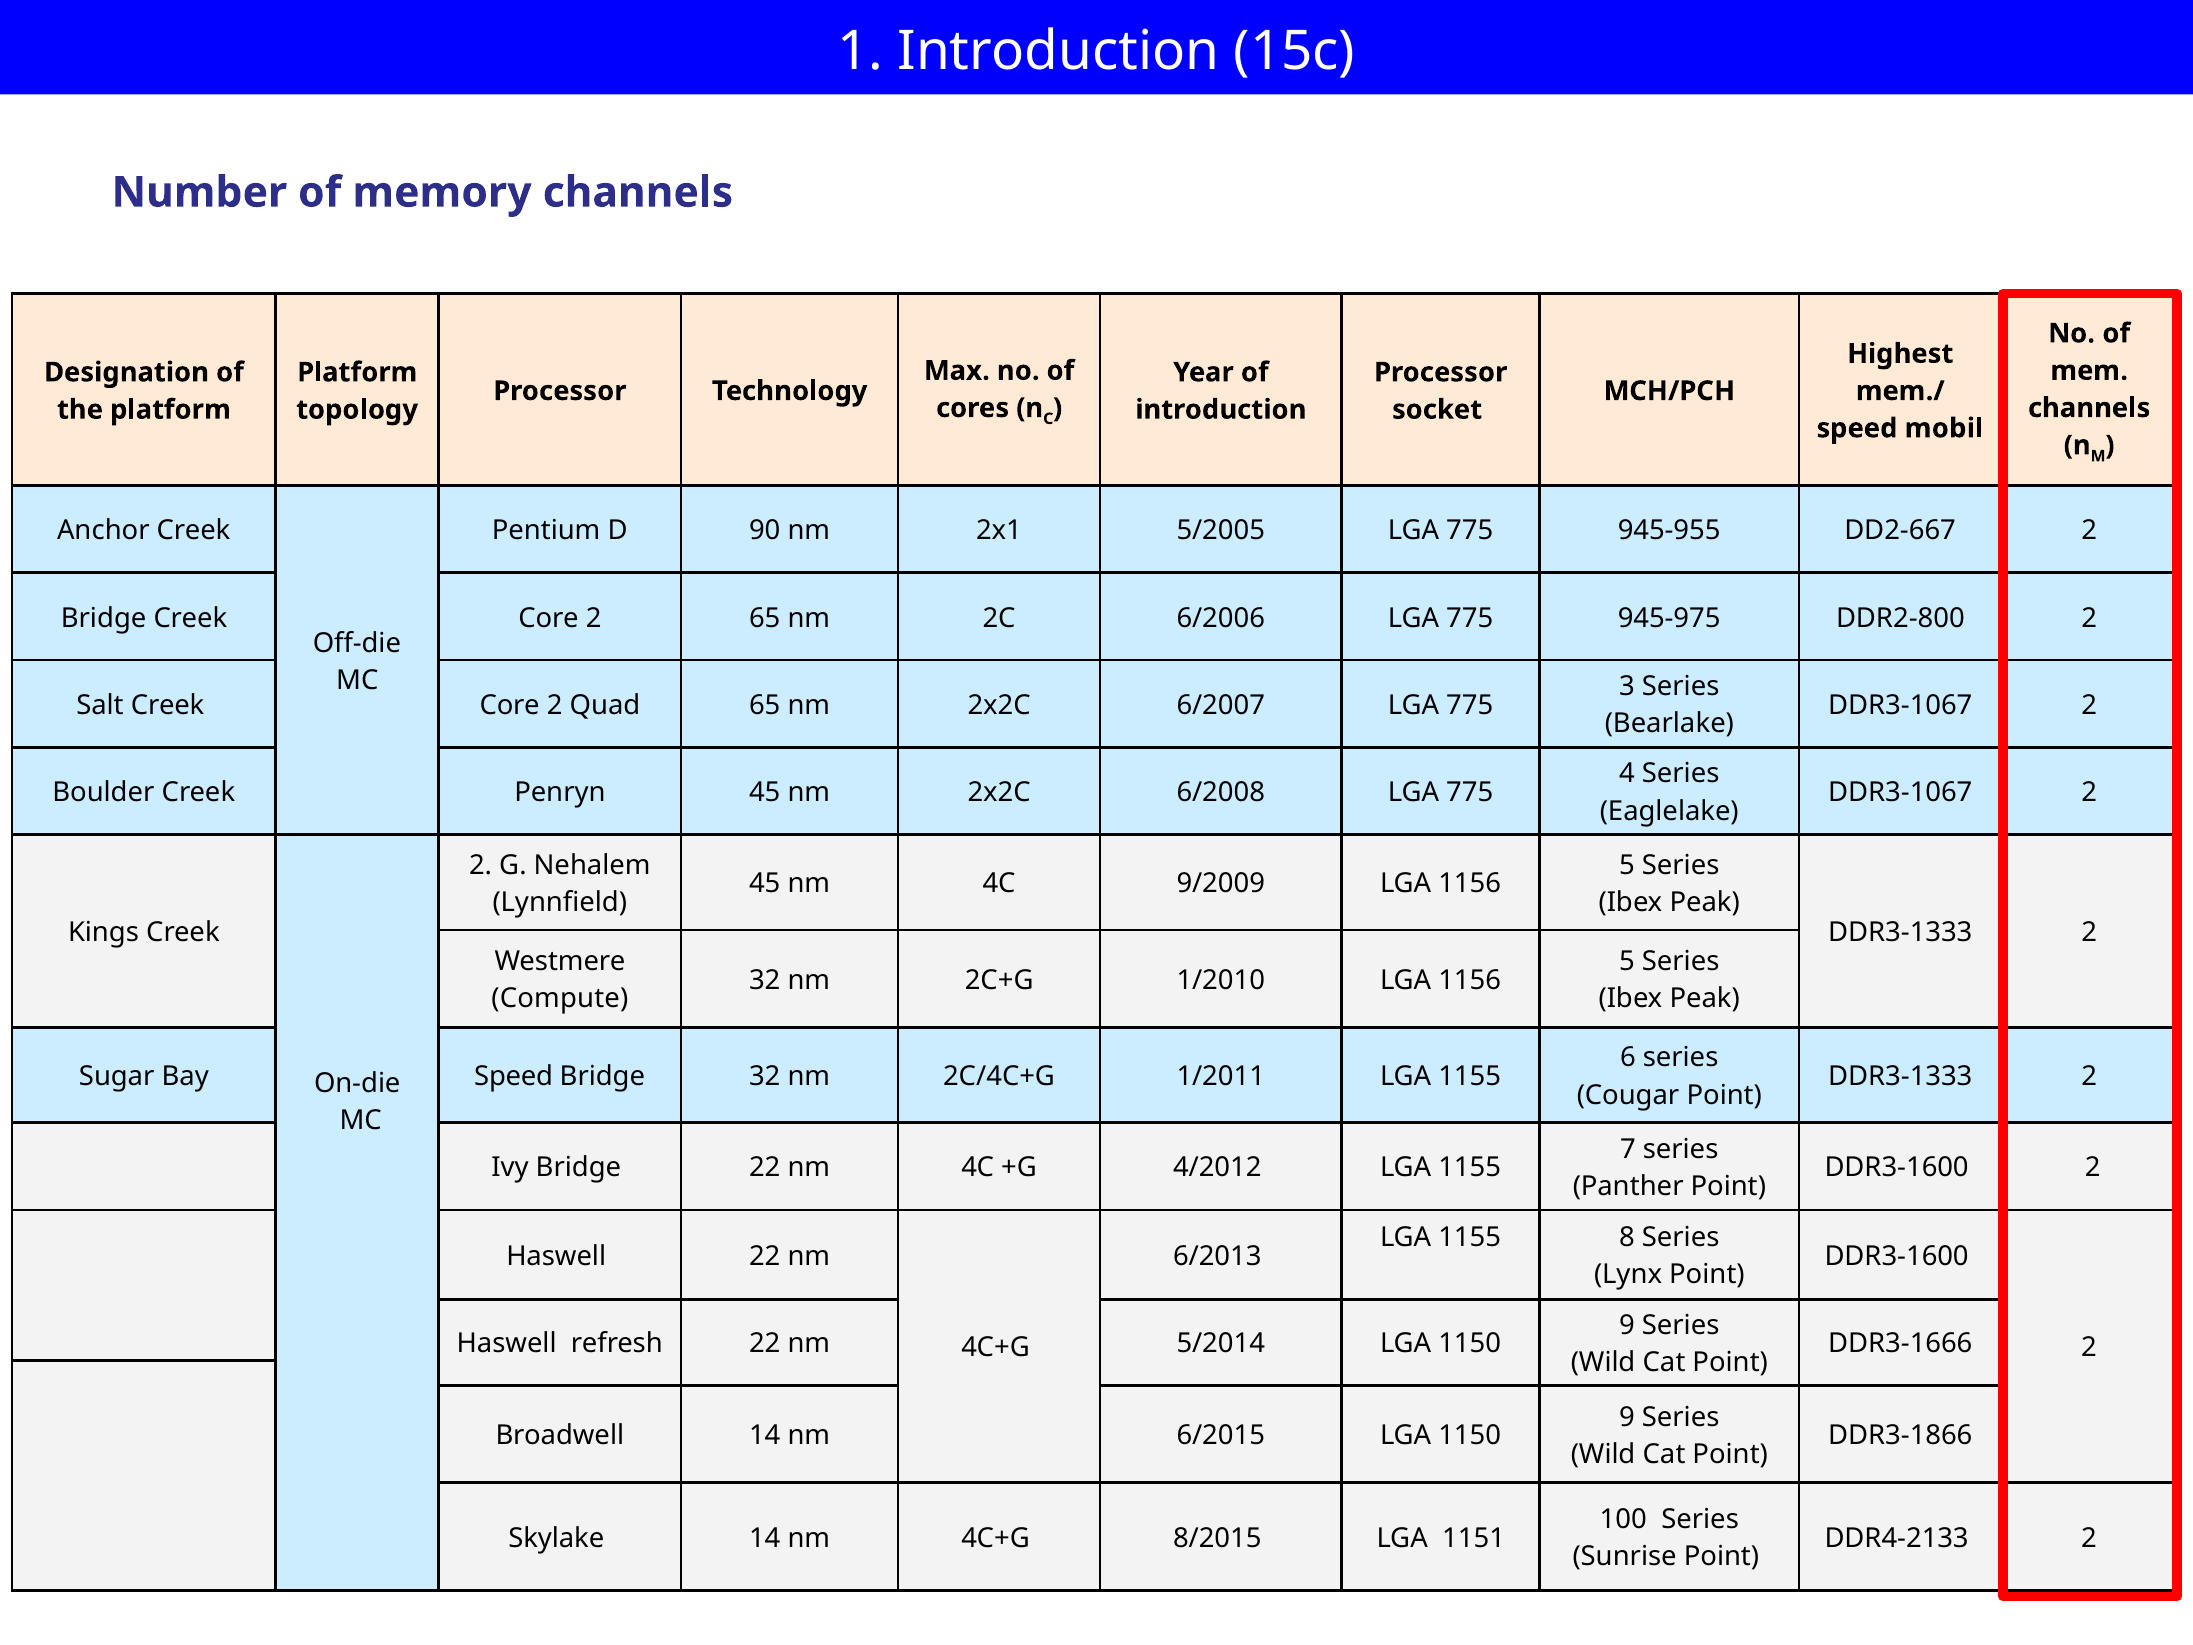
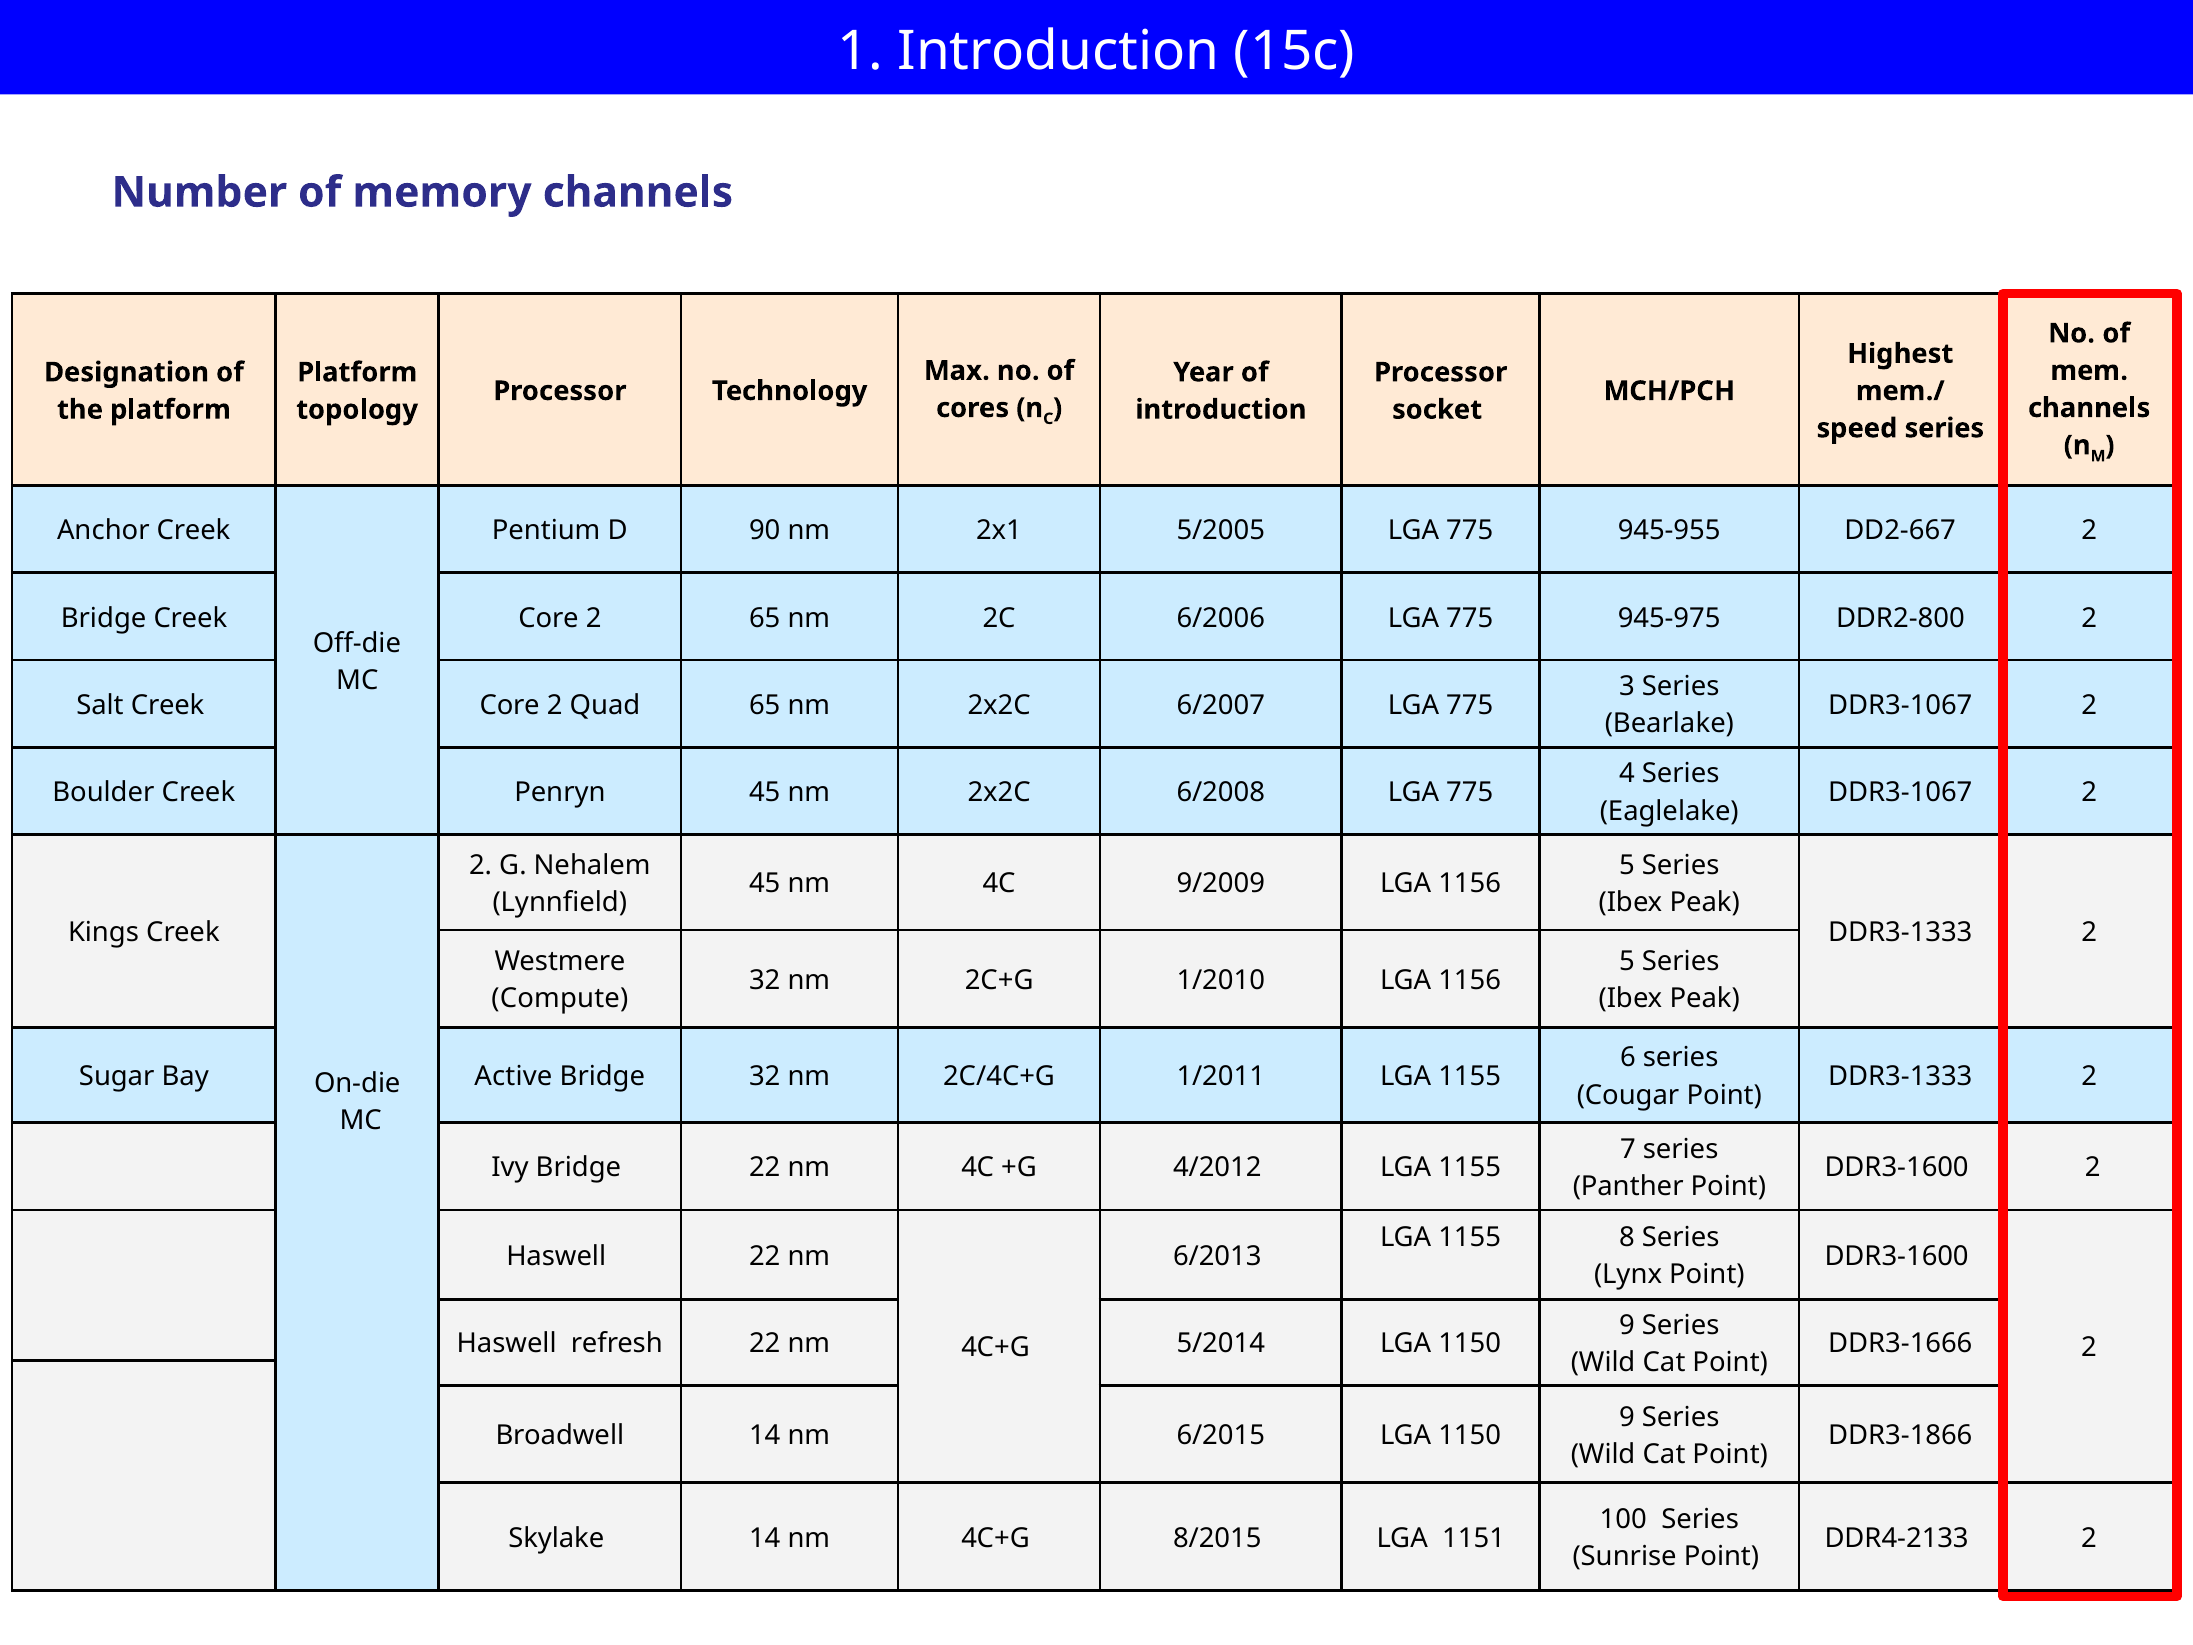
speed mobil: mobil -> series (1944, 428)
Speed: Speed -> Active (513, 1076)
